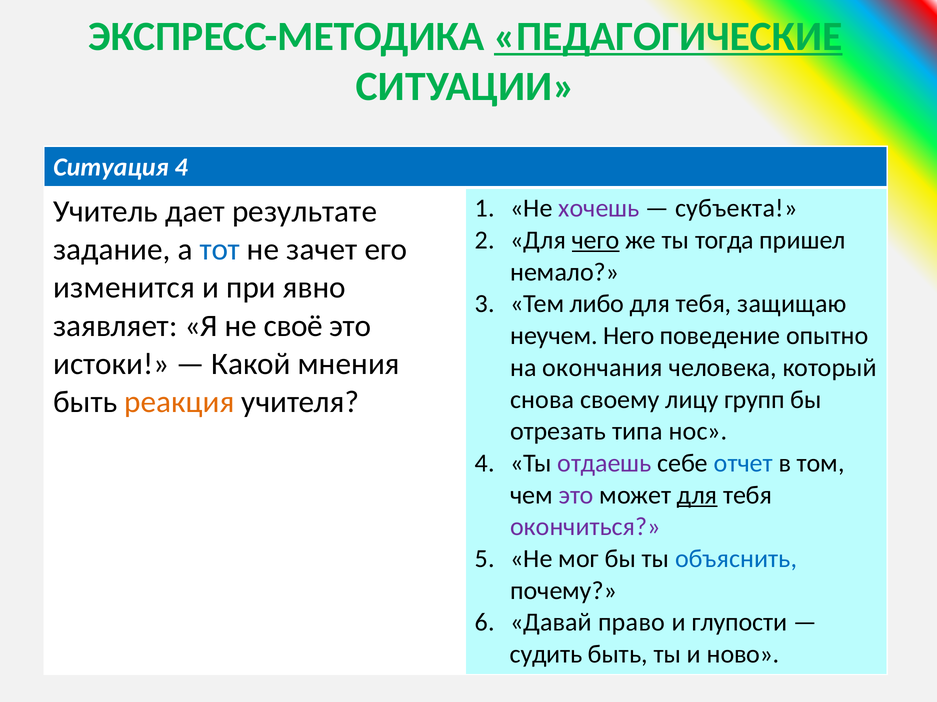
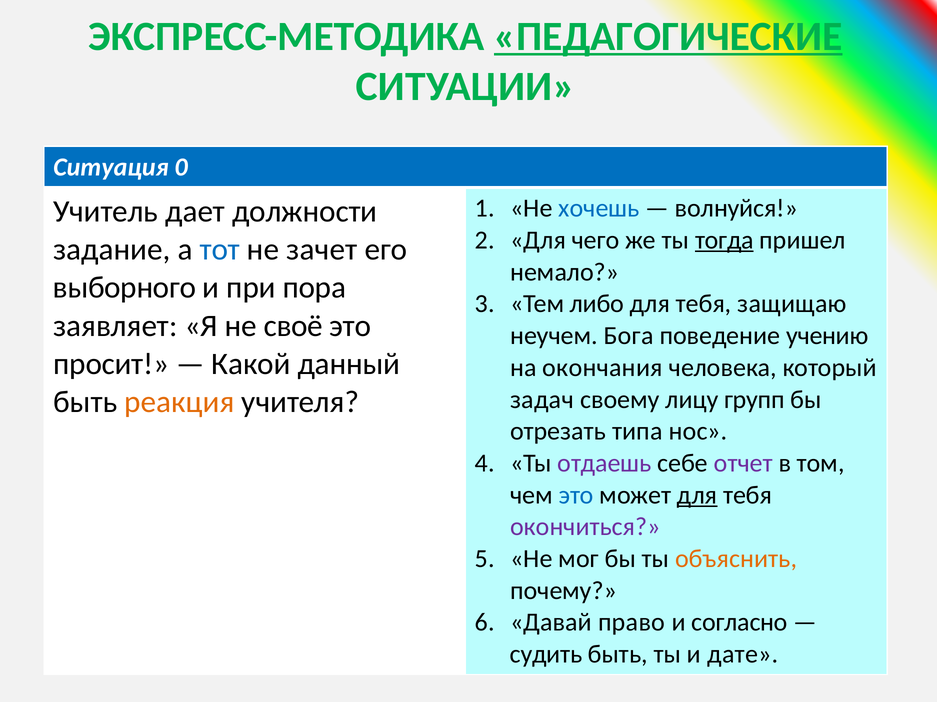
Ситуация 4: 4 -> 0 (181, 167)
хочешь colour: purple -> blue (599, 209)
субъекта: субъекта -> волнуйся (737, 209)
результате: результате -> должности (305, 212)
чего underline: present -> none (596, 240)
тогда underline: none -> present (724, 240)
изменится: изменится -> выборного (124, 288)
явно: явно -> пора (314, 288)
Него: Него -> Бога (629, 336)
опытно: опытно -> учению (827, 336)
истоки: истоки -> просит (111, 364)
мнения: мнения -> данный (349, 364)
снова: снова -> задач (542, 400)
отчет colour: blue -> purple (743, 464)
это colour: purple -> blue (576, 495)
объяснить colour: blue -> orange (736, 559)
глупости: глупости -> согласно (740, 623)
ново: ново -> дате (743, 655)
